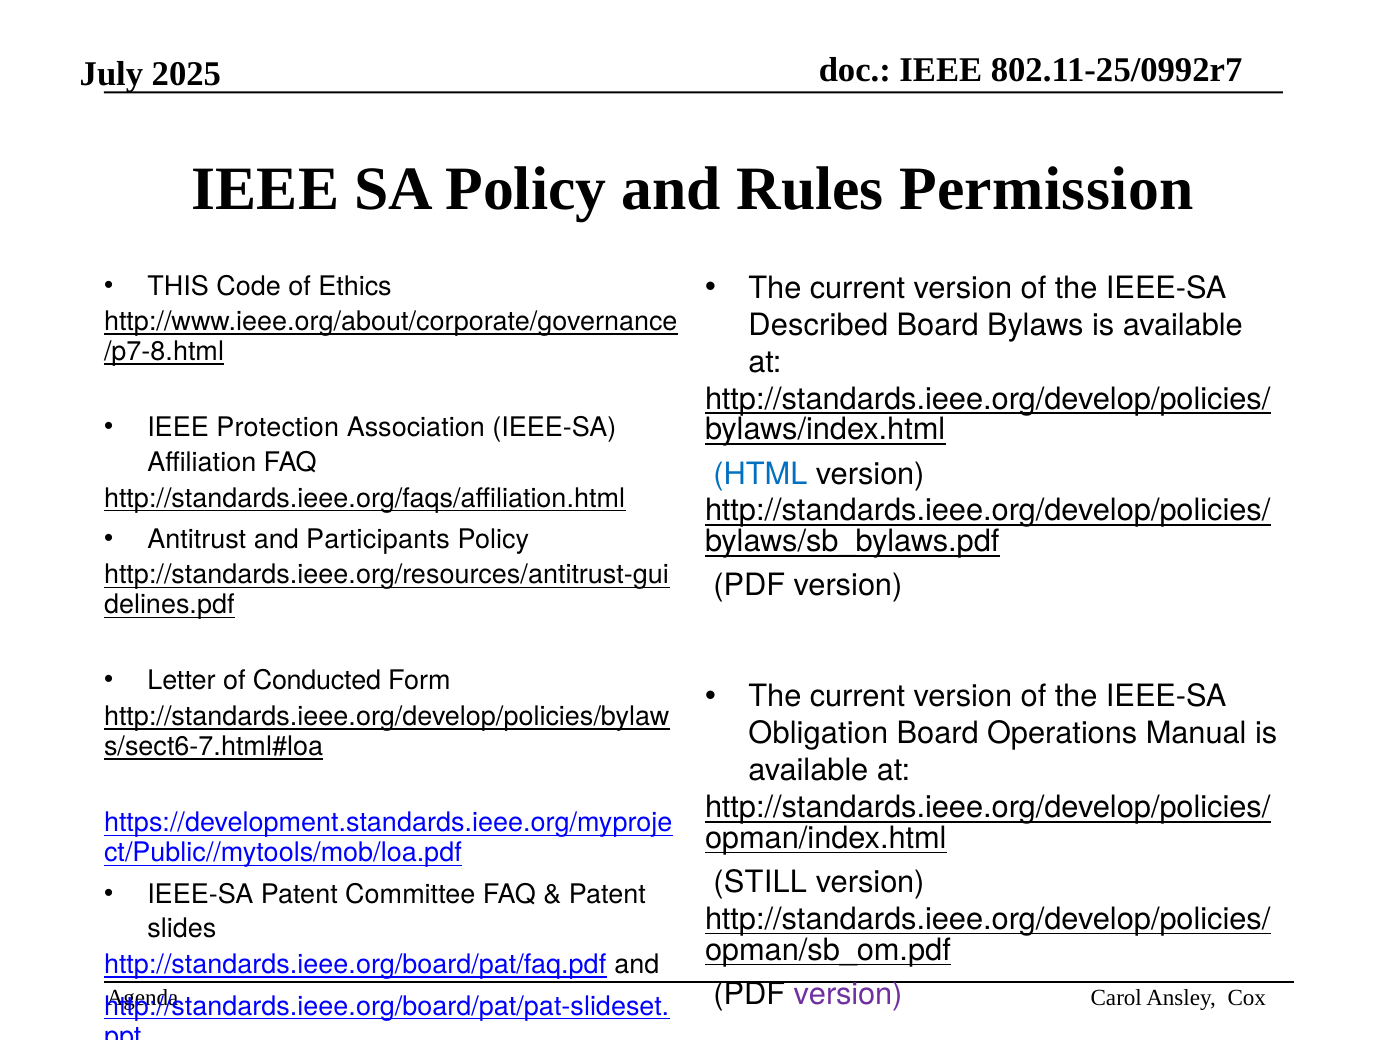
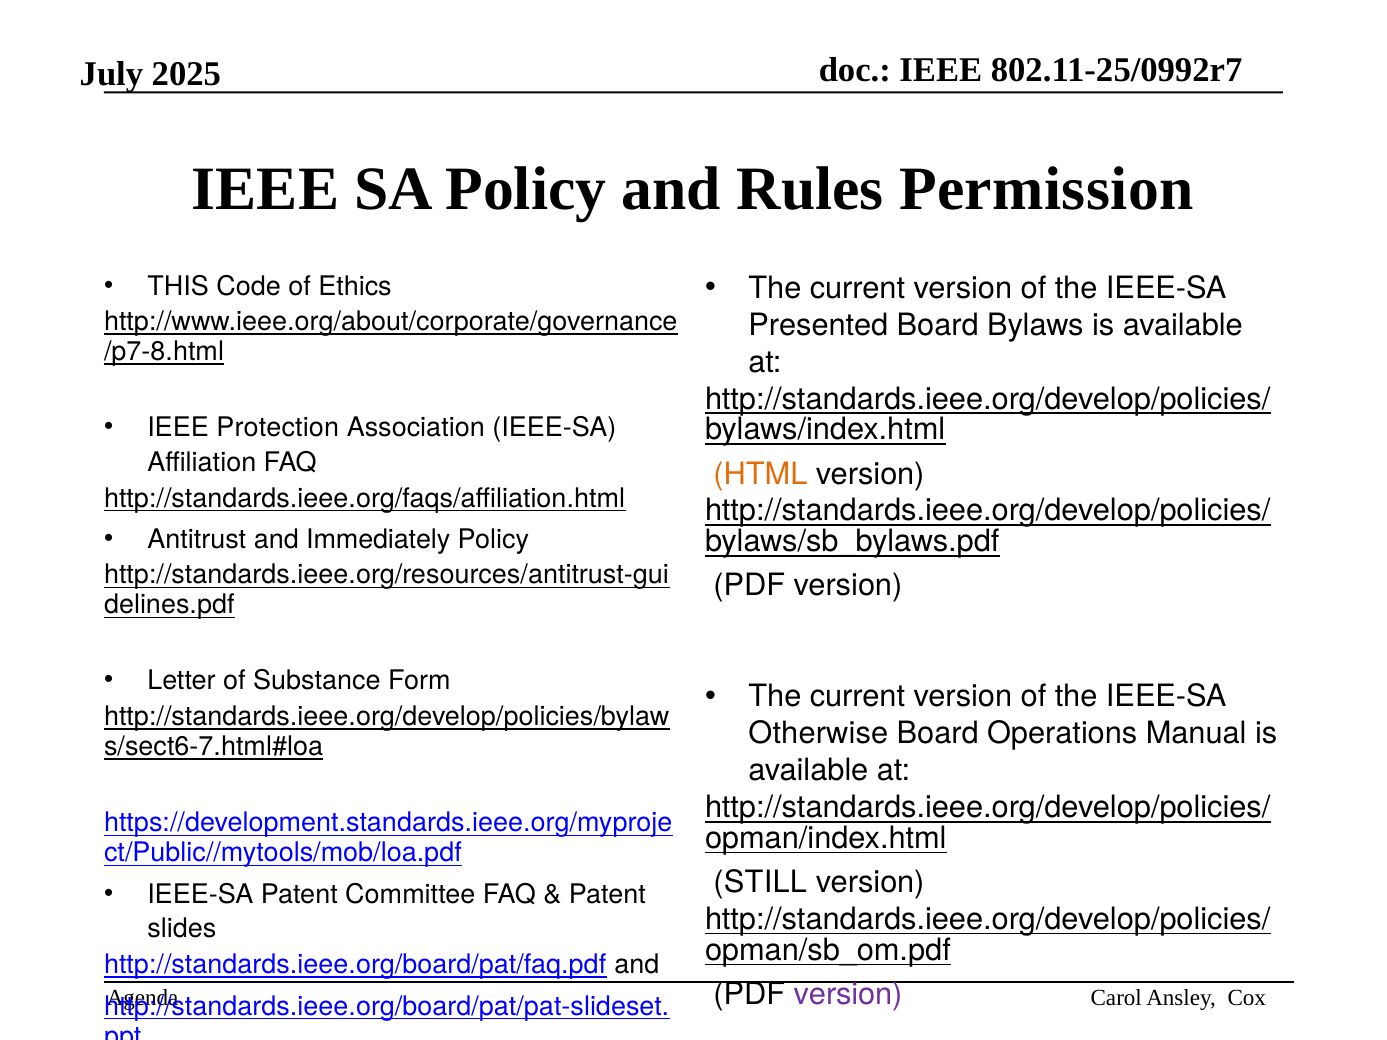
Described: Described -> Presented (818, 325)
HTML colour: blue -> orange (760, 474)
Participants: Participants -> Immediately (378, 539)
Conducted: Conducted -> Substance (317, 681)
Obligation: Obligation -> Otherwise (818, 734)
